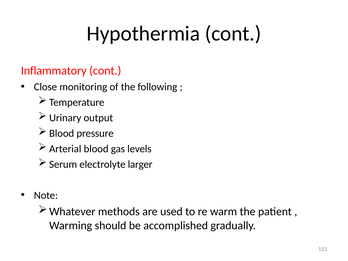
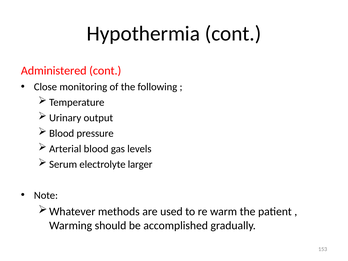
Inflammatory: Inflammatory -> Administered (54, 71)
